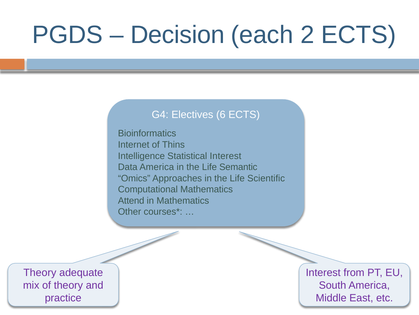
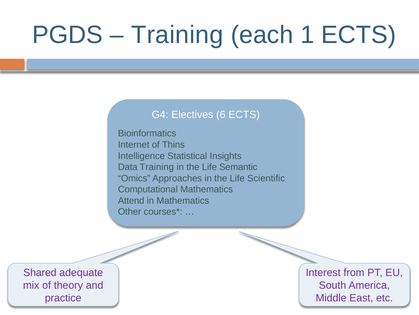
Decision: Decision -> Training (177, 35)
2: 2 -> 1 (307, 35)
Statistical Interest: Interest -> Insights (226, 156)
Data America: America -> Training (157, 167)
Theory: Theory -> Shared (40, 272)
